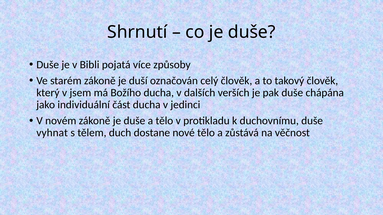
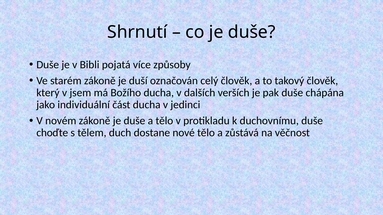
vyhnat: vyhnat -> choďte (52, 133)
